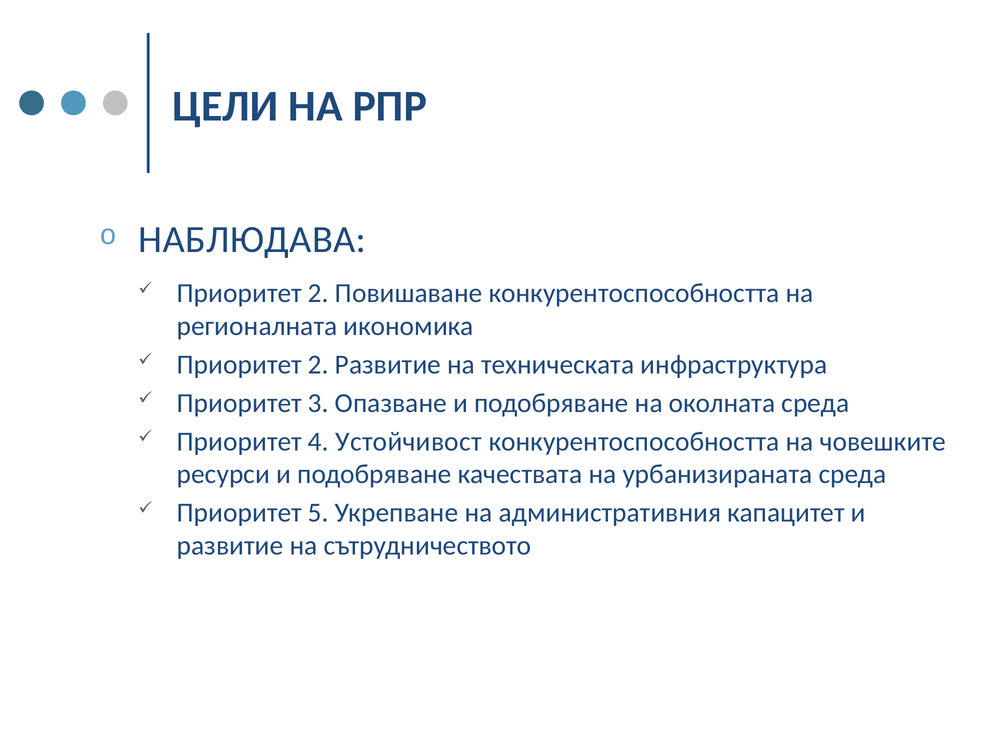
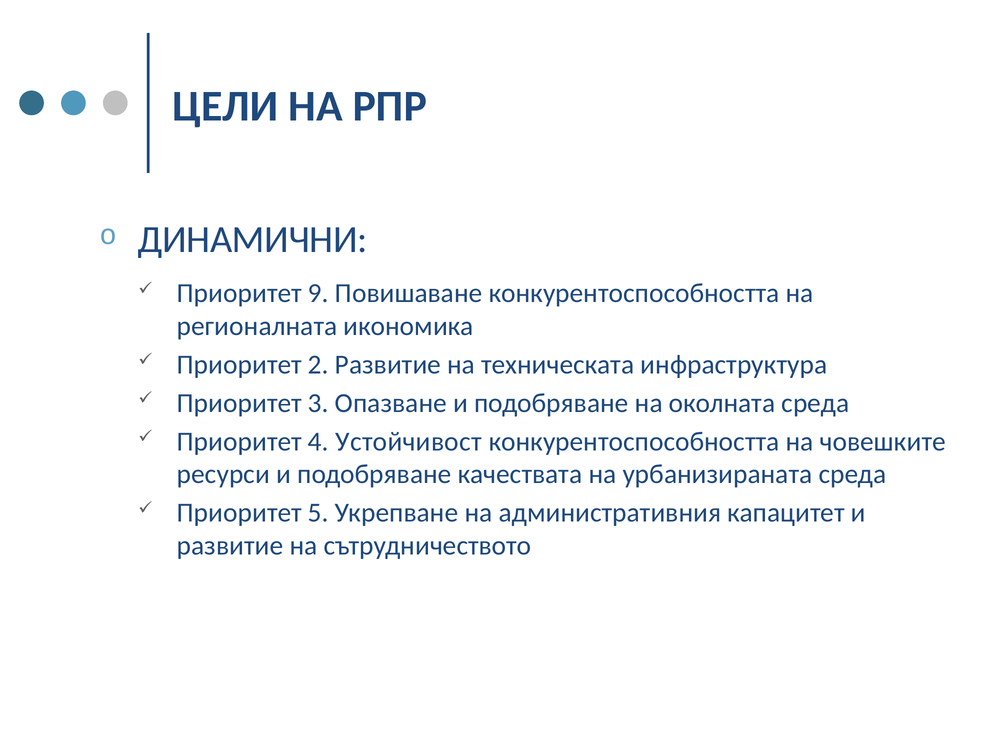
НАБЛЮДАВА: НАБЛЮДАВА -> ДИНАМИЧНИ (253, 239)
2: 2 -> 9 (318, 293)
